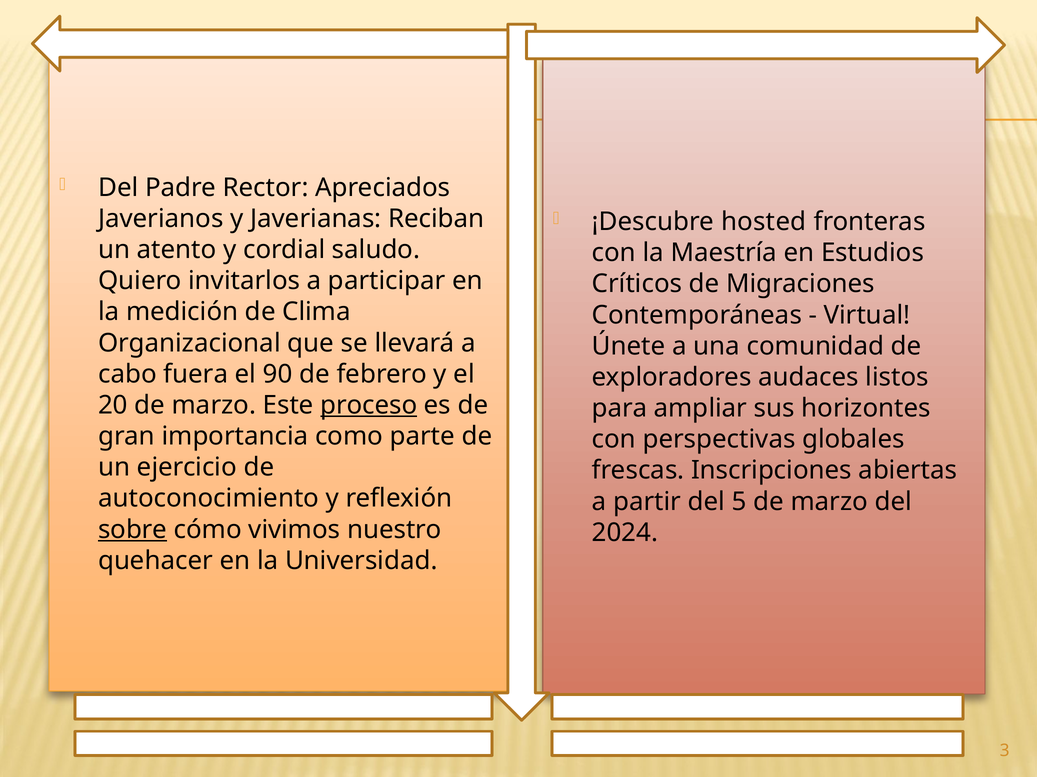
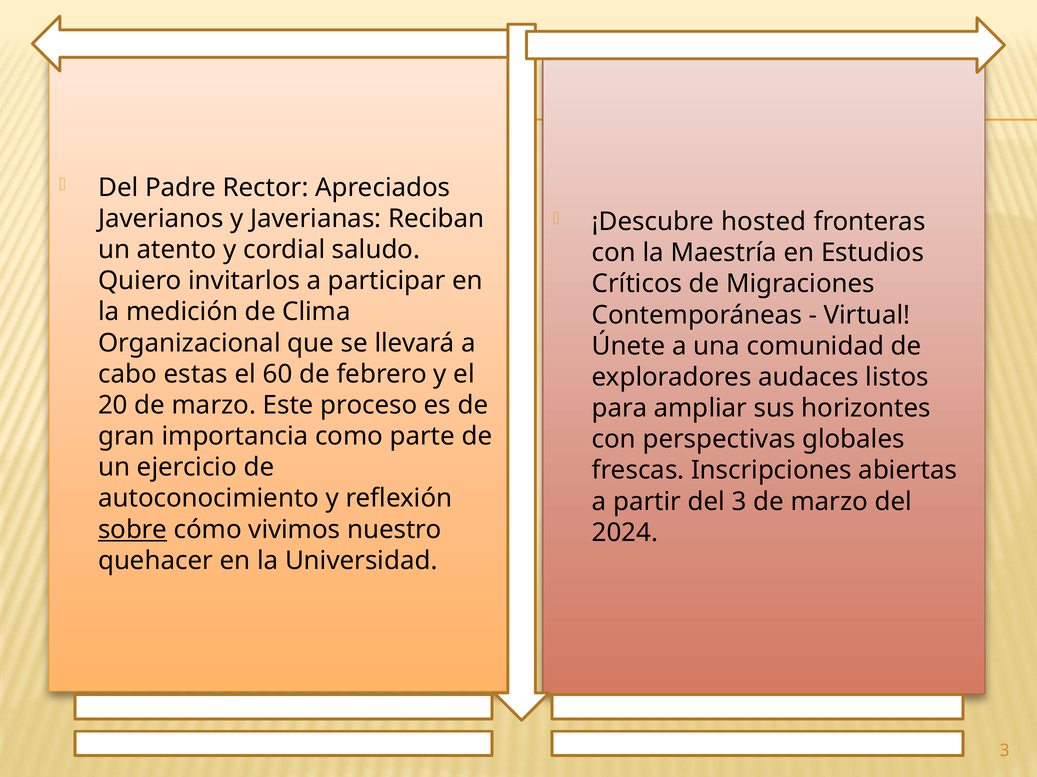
fuera: fuera -> estas (196, 374)
90: 90 -> 60 (278, 374)
proceso underline: present -> none (369, 406)
del 5: 5 -> 3 (739, 502)
